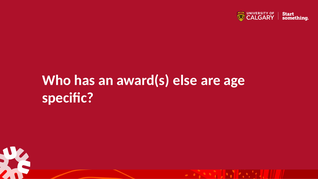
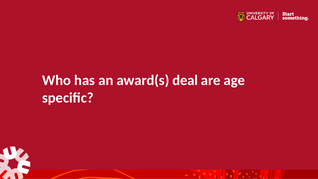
else: else -> deal (185, 80)
